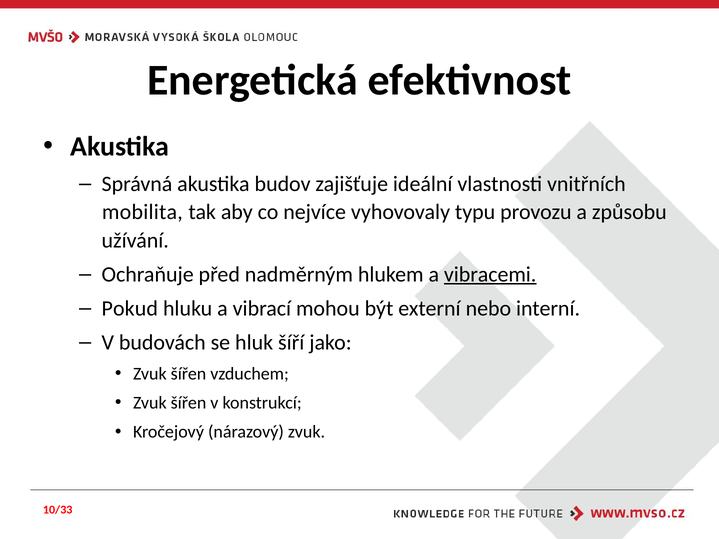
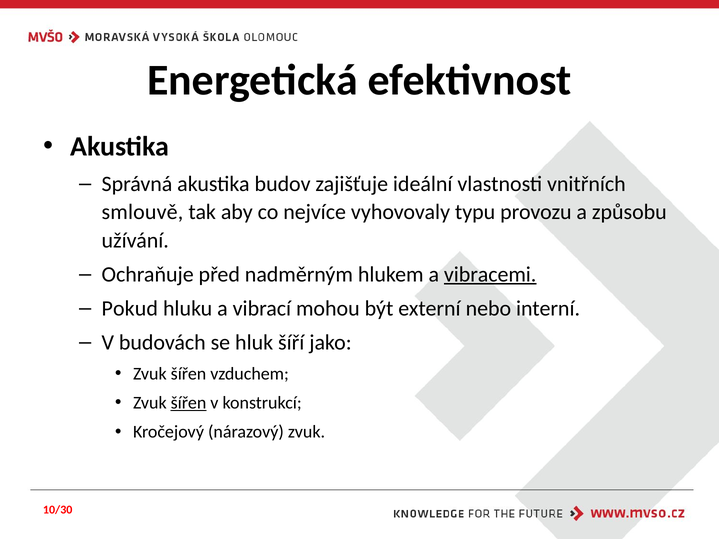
mobilita: mobilita -> smlouvě (142, 212)
šířen underline: none -> present (189, 403)
10/33: 10/33 -> 10/30 (58, 510)
